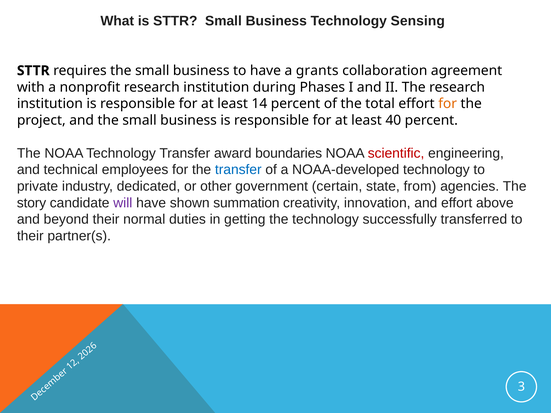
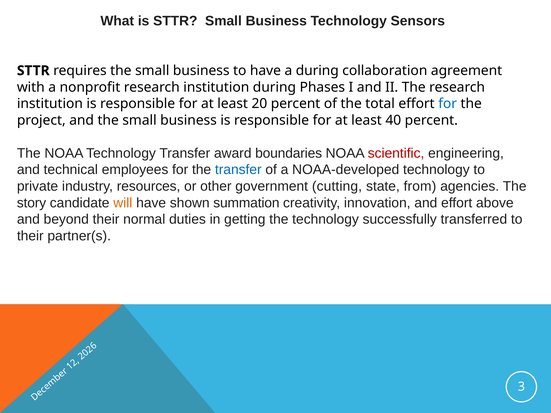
Sensing: Sensing -> Sensors (418, 21)
a grants: grants -> during (317, 71)
14: 14 -> 20 (259, 104)
for colour: orange -> blue (448, 104)
dedicated: dedicated -> resources (149, 186)
certain: certain -> cutting (337, 186)
will colour: purple -> orange (123, 203)
